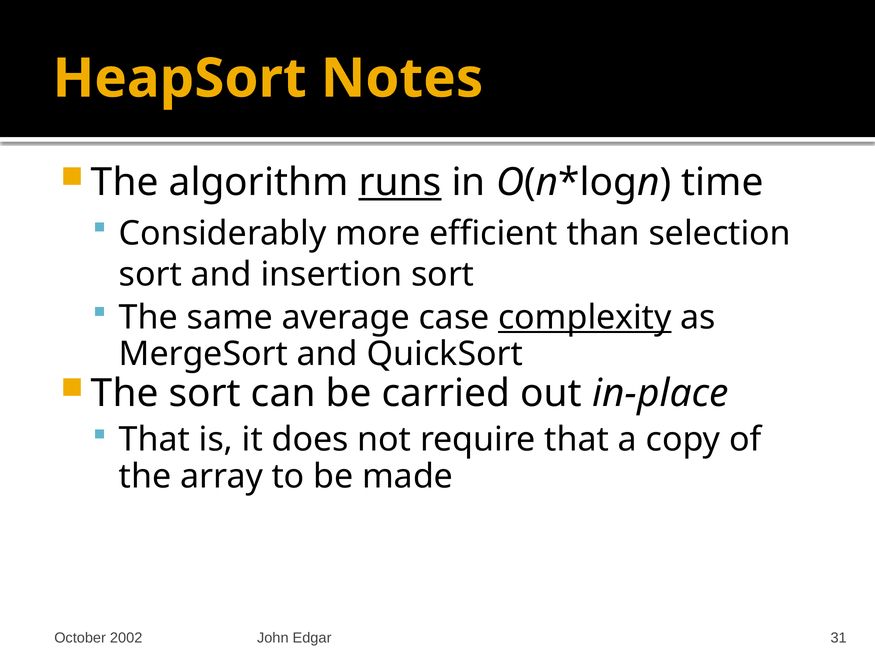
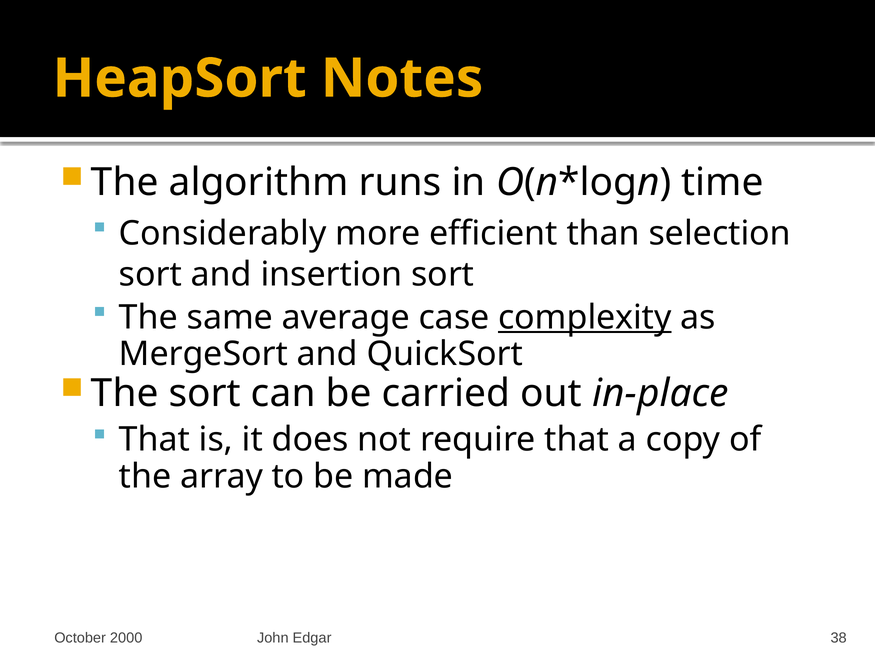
runs underline: present -> none (400, 183)
2002: 2002 -> 2000 (126, 638)
31: 31 -> 38 (839, 638)
